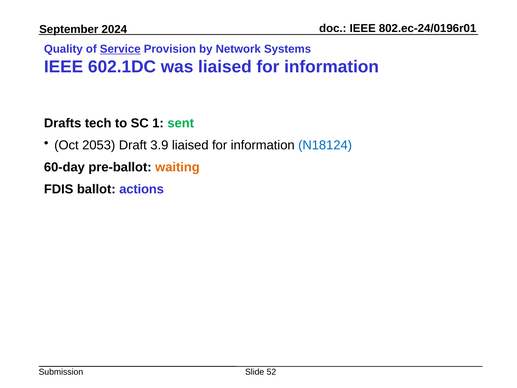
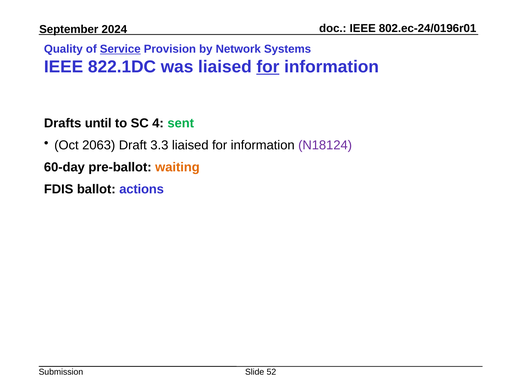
602.1DC: 602.1DC -> 822.1DC (122, 67)
for underline: none -> present (268, 67)
tech: tech -> until (98, 123)
1: 1 -> 4 (158, 123)
2053: 2053 -> 2063 (99, 145)
3.9: 3.9 -> 3.3 (159, 145)
N18124 colour: blue -> purple (325, 145)
